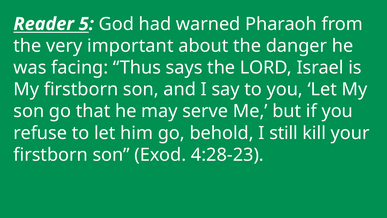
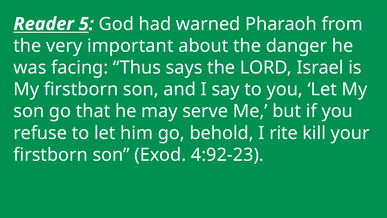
still: still -> rite (284, 133)
4:28-23: 4:28-23 -> 4:92-23 (227, 155)
